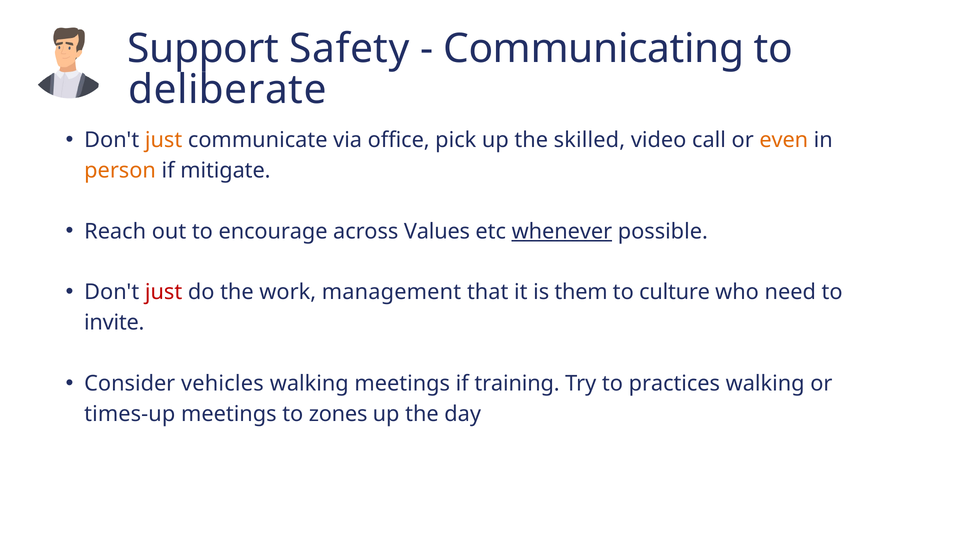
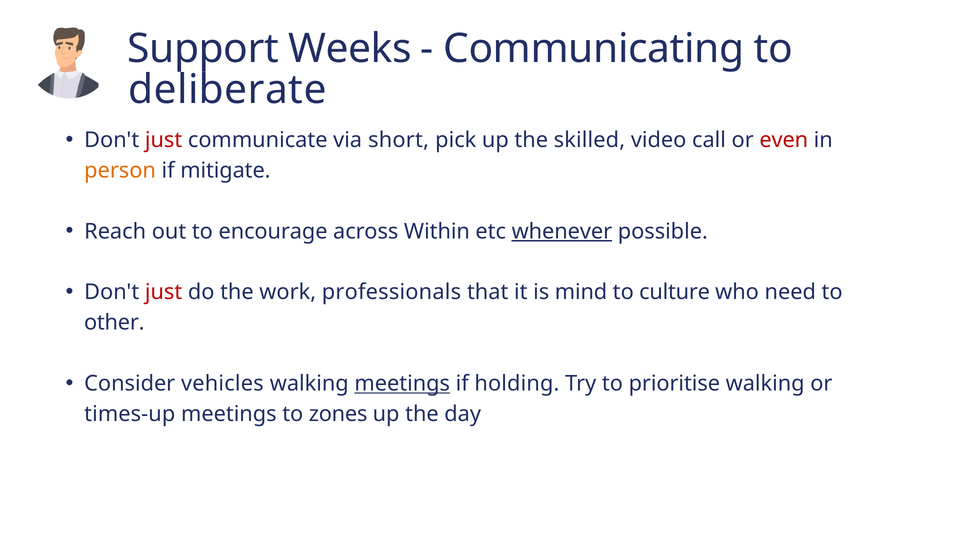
Safety: Safety -> Weeks (350, 49)
just colour: orange -> red (164, 140)
office: office -> short (399, 140)
even colour: orange -> red (784, 140)
Values: Values -> Within (437, 231)
management: management -> professionals (391, 292)
them: them -> mind (581, 292)
invite: invite -> other (114, 323)
meetings underline: none -> present (402, 383)
training: training -> holding (517, 383)
practices: practices -> prioritise (674, 383)
